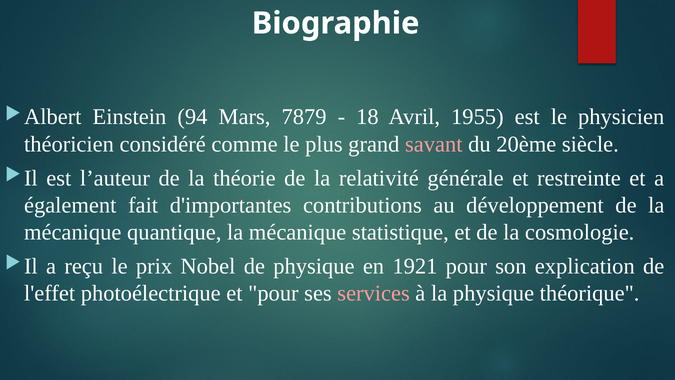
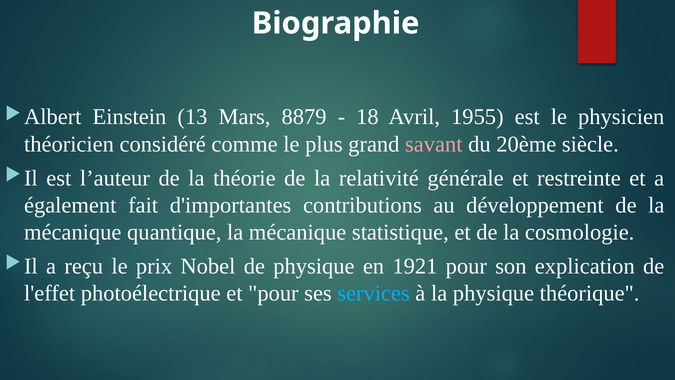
94: 94 -> 13 (192, 117)
7879: 7879 -> 8879 (304, 117)
services colour: pink -> light blue (374, 293)
